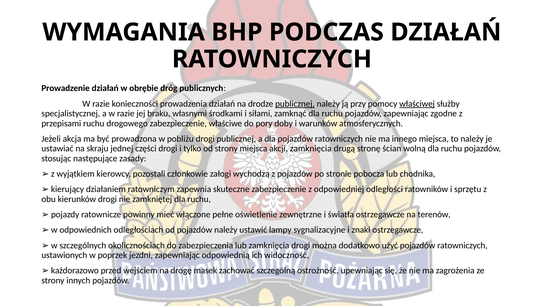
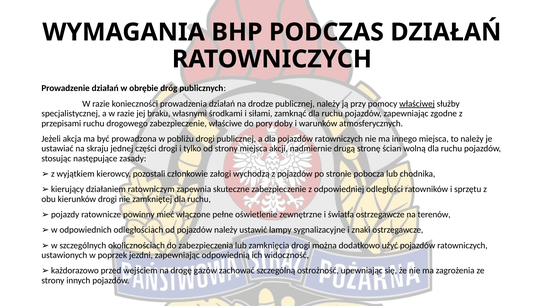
publicznej underline: present -> none (295, 104)
akcji zamknięcia: zamknięcia -> nadmiernie (311, 149)
masek: masek -> gazów (205, 271)
